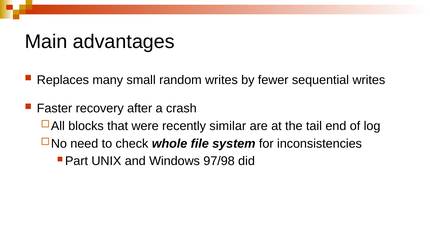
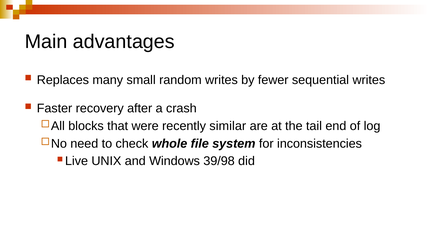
Part: Part -> Live (77, 161)
97/98: 97/98 -> 39/98 (219, 161)
